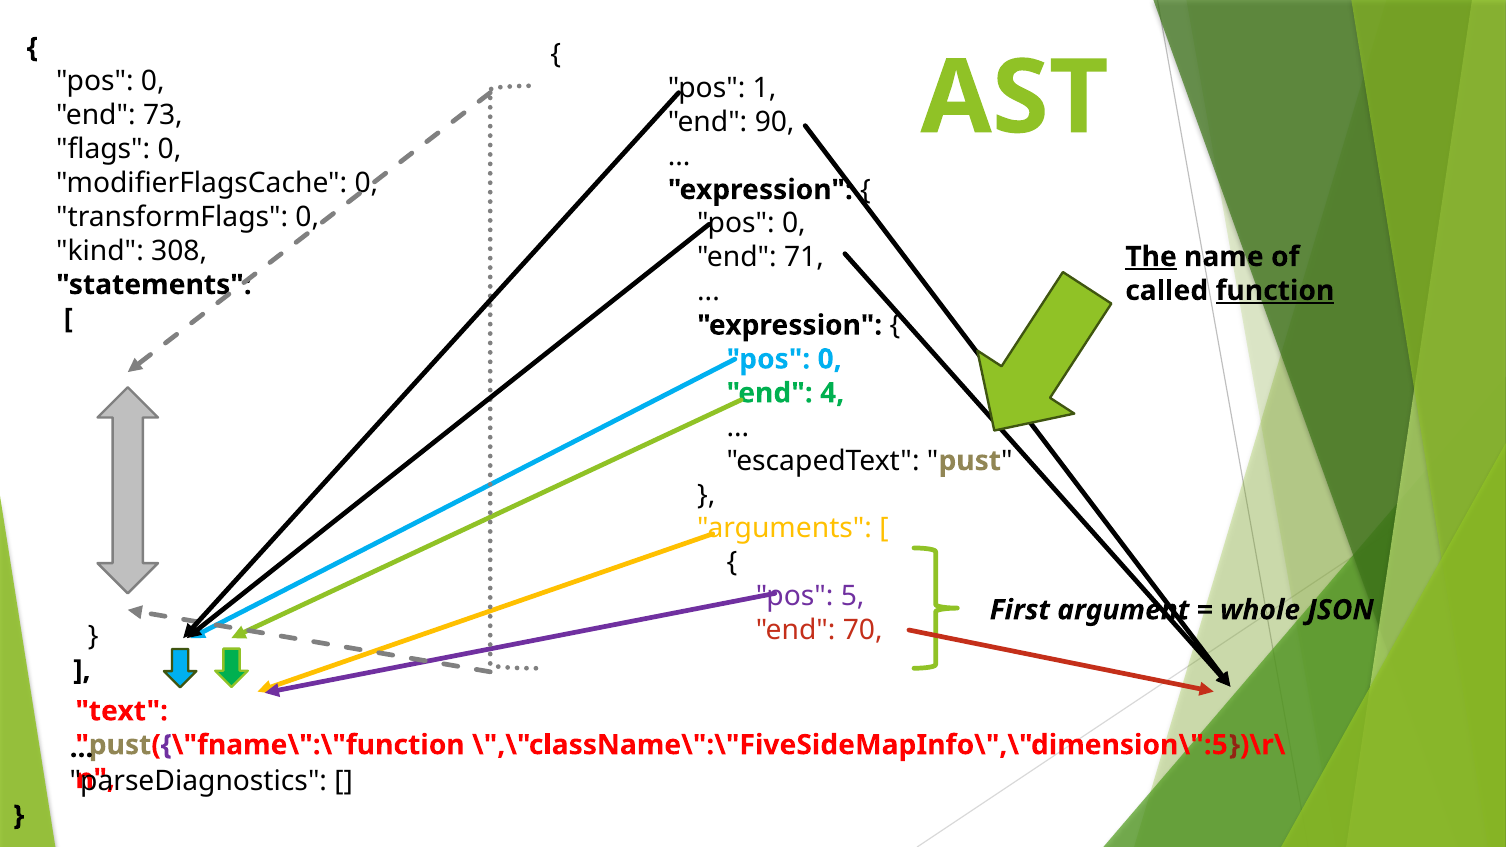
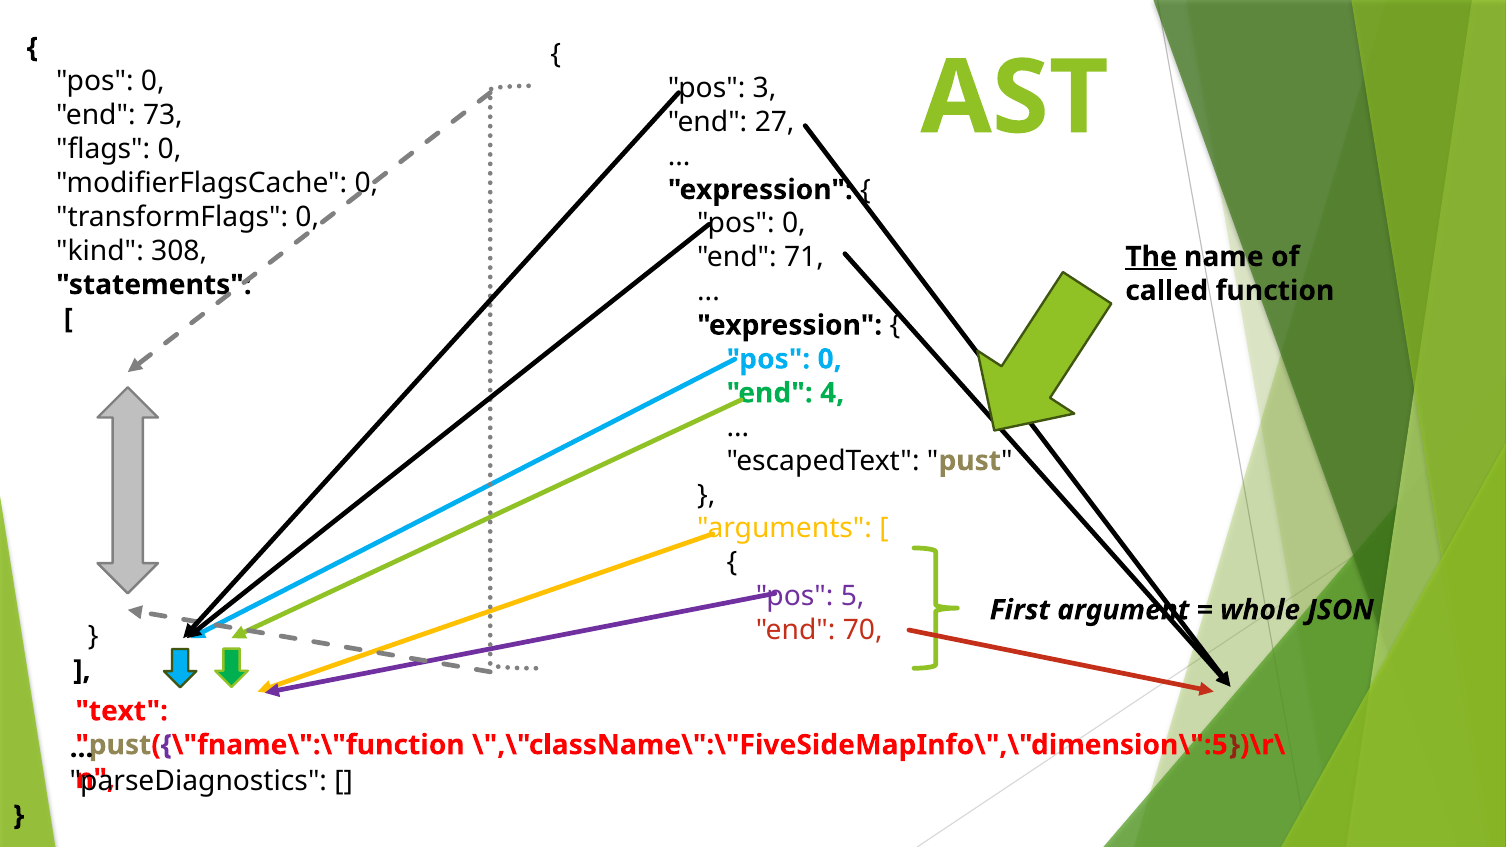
1: 1 -> 3 (765, 88)
90: 90 -> 27 (775, 122)
function underline: present -> none (1275, 291)
